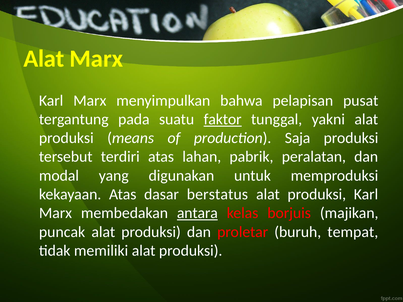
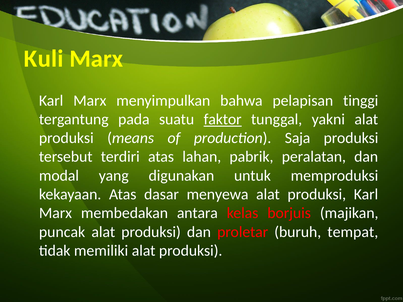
Alat: Alat -> Kuli (44, 59)
pusat: pusat -> tinggi (361, 101)
berstatus: berstatus -> menyewa (218, 194)
antara underline: present -> none (197, 213)
